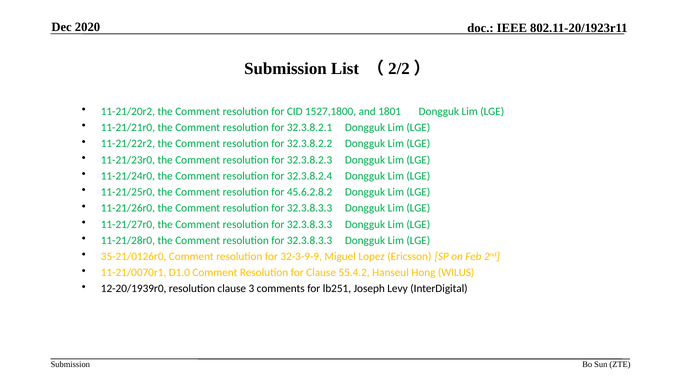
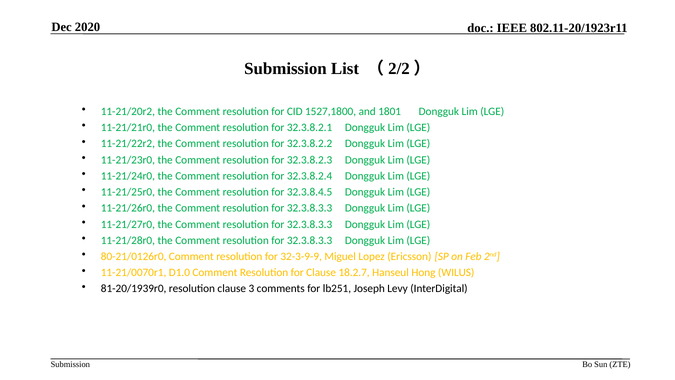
45.6.2.8.2: 45.6.2.8.2 -> 32.3.8.4.5 (310, 192)
35-21/0126r0: 35-21/0126r0 -> 80-21/0126r0 (134, 256)
55.4.2: 55.4.2 -> 18.2.7 (354, 272)
12-20/1939r0: 12-20/1939r0 -> 81-20/1939r0 (134, 289)
